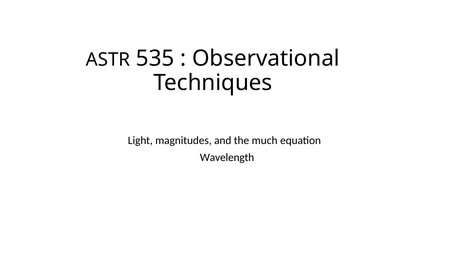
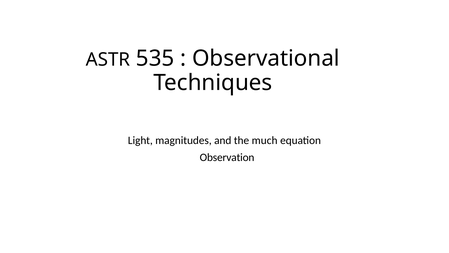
Wavelength: Wavelength -> Observation (227, 157)
